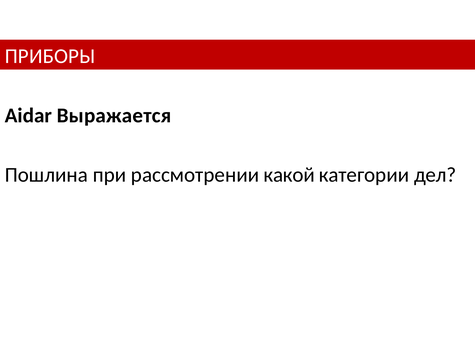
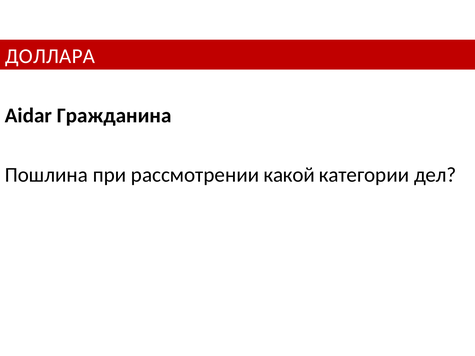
ПРИБОРЫ: ПРИБОРЫ -> ДОЛЛАРА (50, 56)
Выражается: Выражается -> Гражданина (114, 116)
